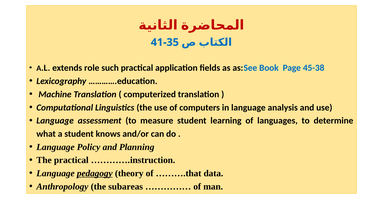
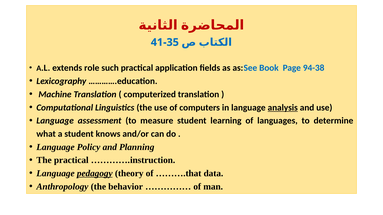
45-38: 45-38 -> 94-38 (314, 68)
analysis underline: none -> present (283, 108)
subareas: subareas -> behavior (126, 187)
